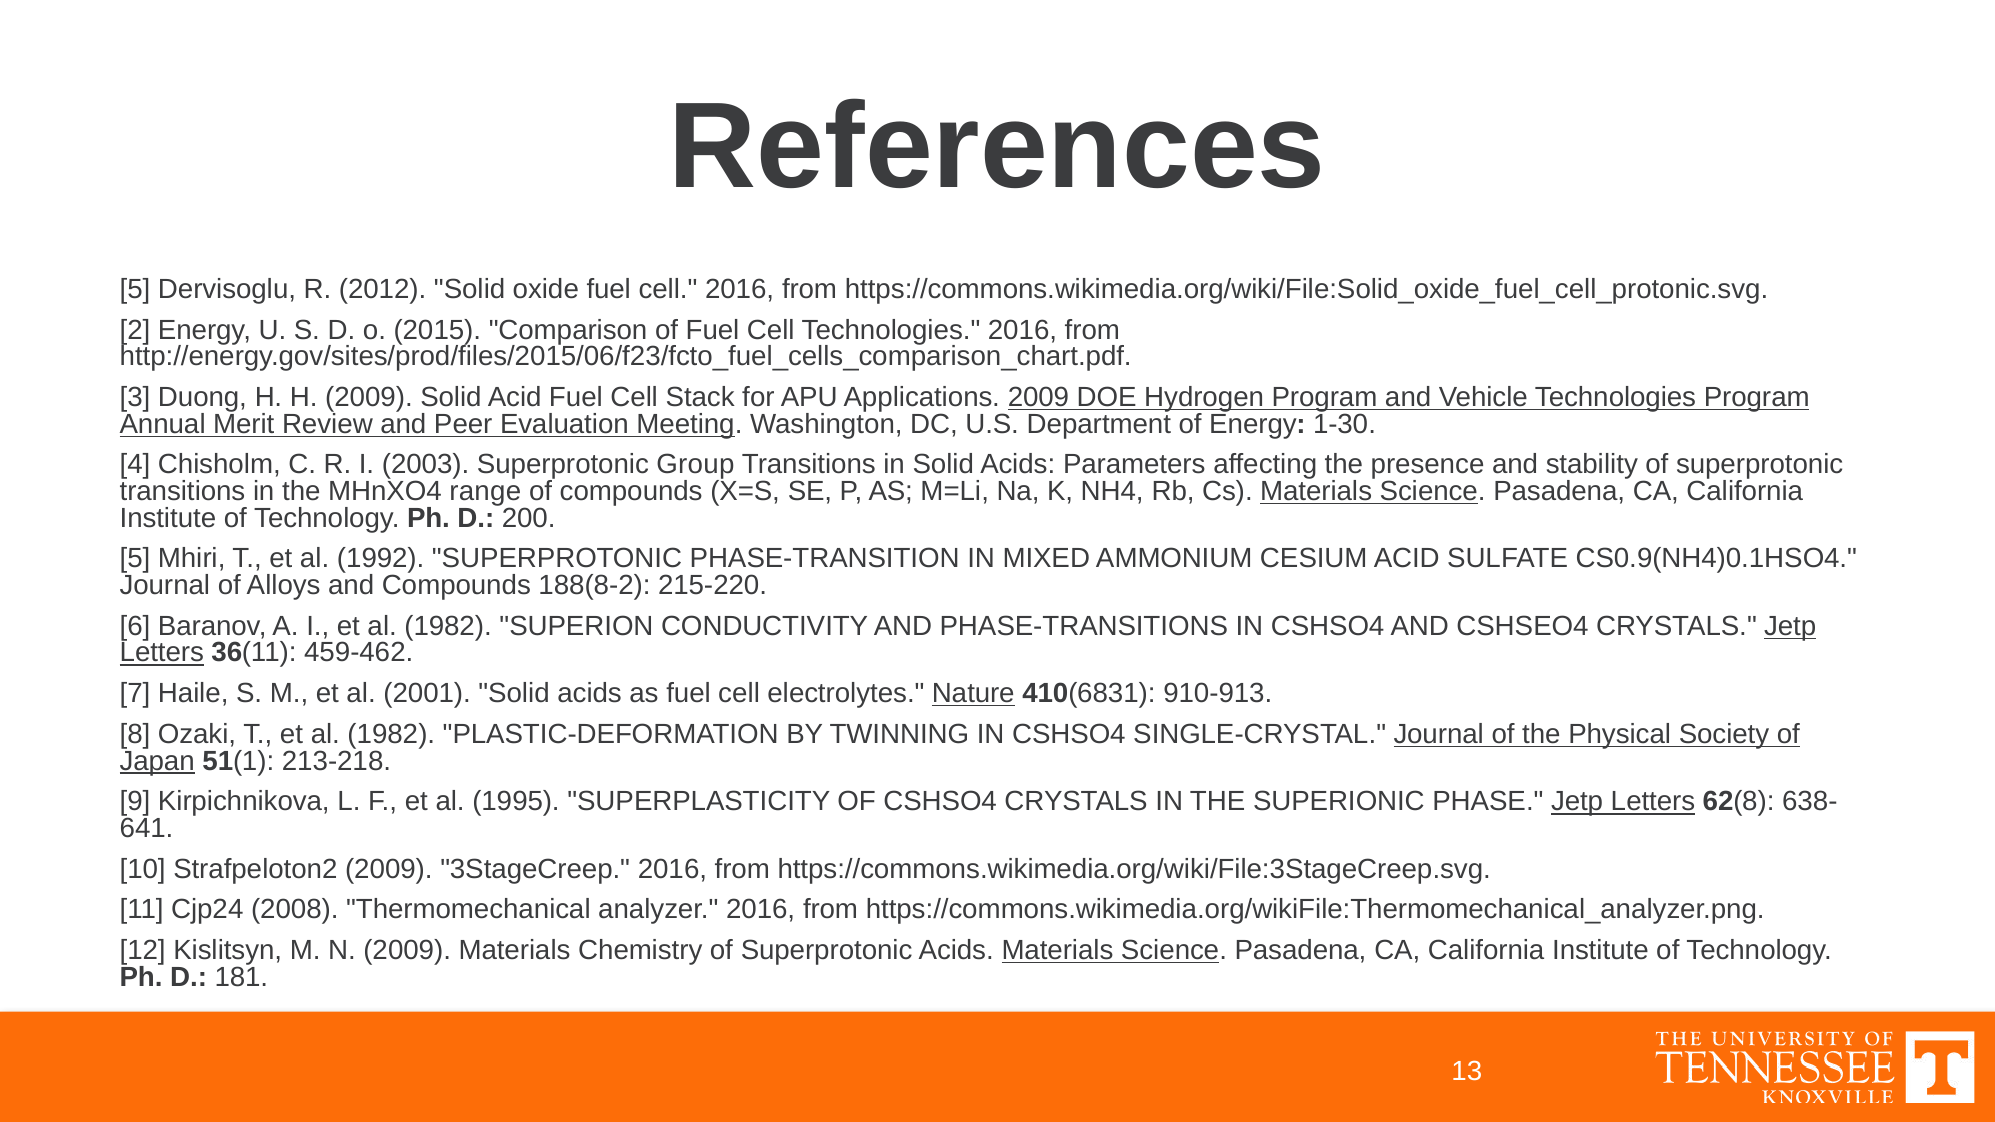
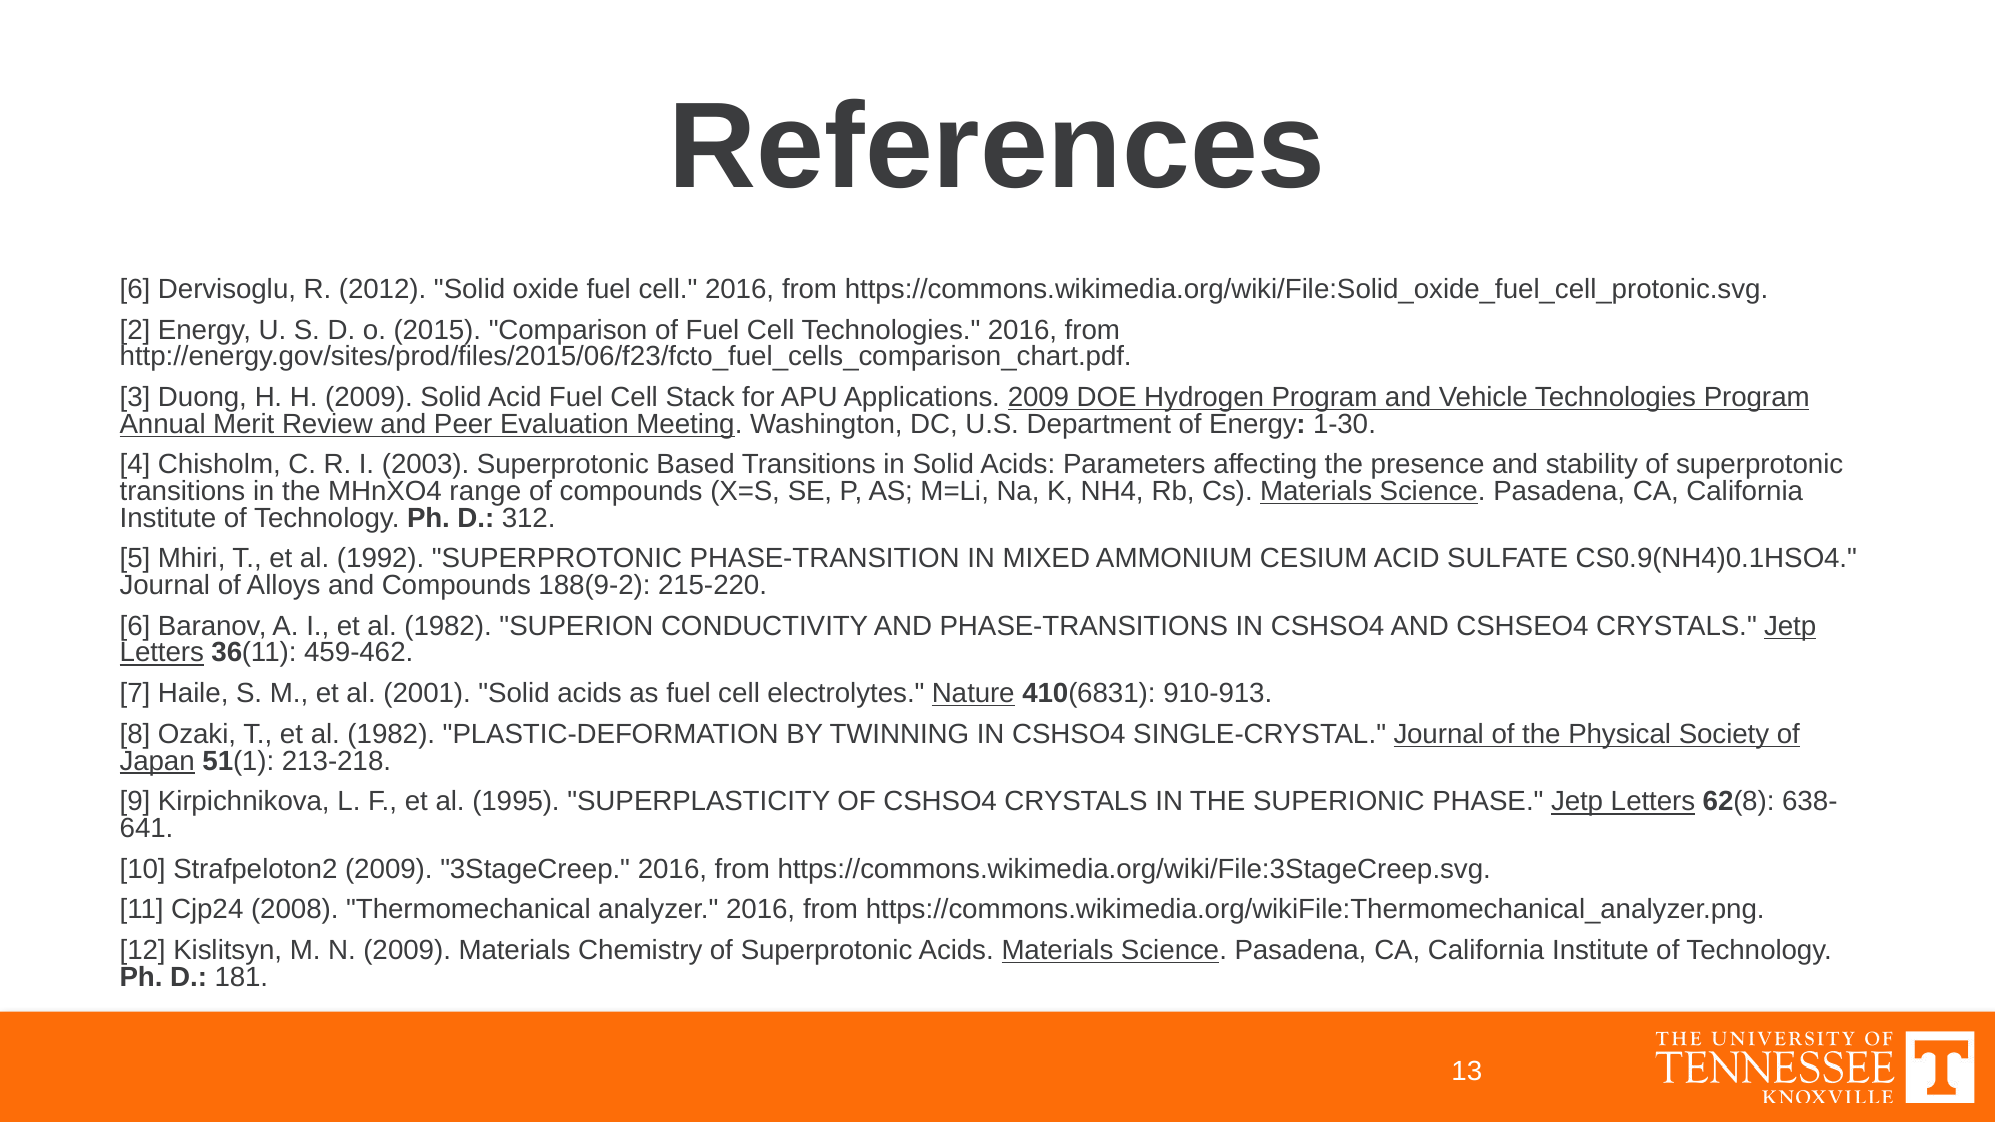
5: 5 -> 6 (135, 289)
Group: Group -> Based (696, 465)
200: 200 -> 312 (529, 518)
188(8-2: 188(8-2 -> 188(9-2 (594, 586)
